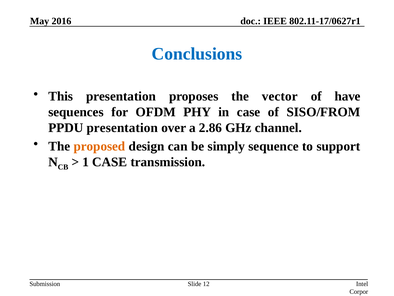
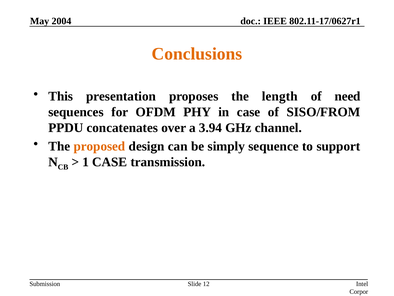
2016: 2016 -> 2004 (61, 21)
Conclusions colour: blue -> orange (197, 54)
vector: vector -> length (280, 96)
have: have -> need (348, 96)
PPDU presentation: presentation -> concatenates (122, 128)
2.86: 2.86 -> 3.94 (210, 128)
